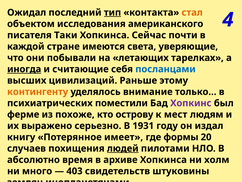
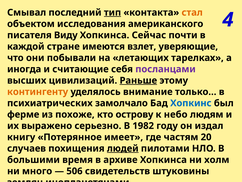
Ожидал: Ожидал -> Смывал (27, 12)
Таки: Таки -> Виду (66, 35)
света: света -> взлет (142, 46)
иногда underline: present -> none (24, 69)
посланцами colour: blue -> purple (165, 69)
Раньше underline: none -> present (138, 80)
поместили: поместили -> замолчало (121, 103)
Хопкинс colour: purple -> blue (191, 103)
мест: мест -> небо (176, 114)
1931: 1931 -> 1982 (143, 125)
формы: формы -> частям (181, 137)
абсолютно: абсолютно -> большими (33, 159)
403: 403 -> 506 (74, 171)
